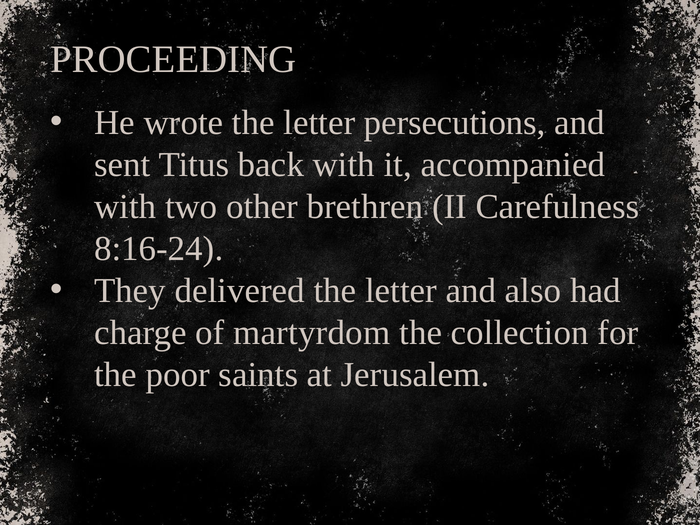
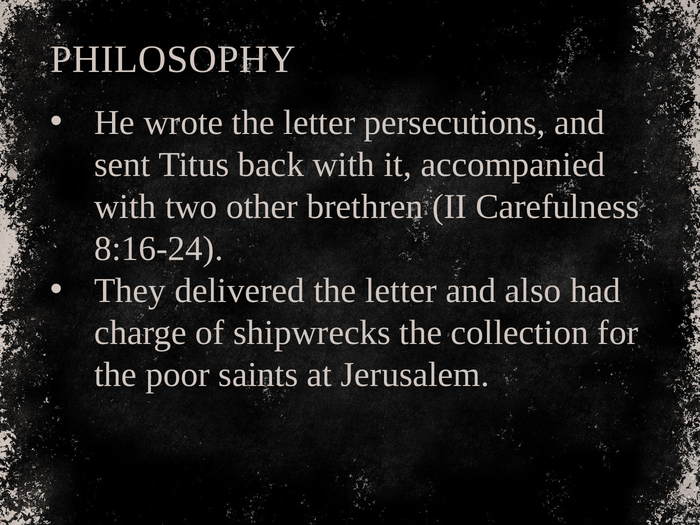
PROCEEDING: PROCEEDING -> PHILOSOPHY (173, 59)
martyrdom: martyrdom -> shipwrecks (312, 333)
